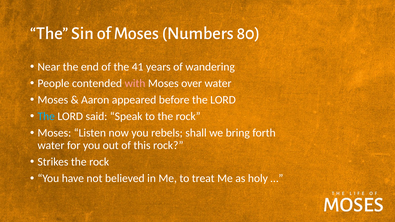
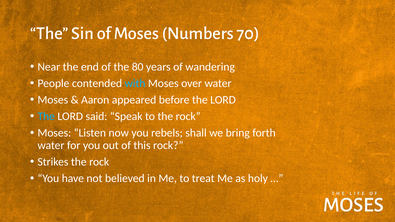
80: 80 -> 70 (248, 33)
41: 41 -> 80 (138, 67)
with colour: pink -> light blue (135, 83)
